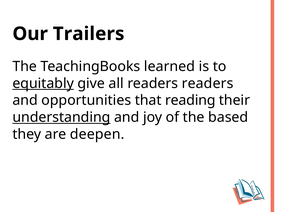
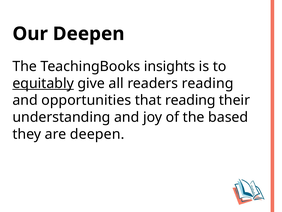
Our Trailers: Trailers -> Deepen (89, 34)
learned: learned -> insights (170, 66)
readers readers: readers -> reading (208, 83)
understanding underline: present -> none (61, 117)
